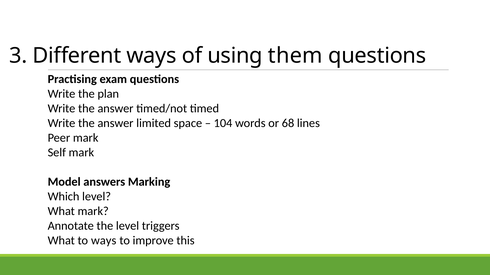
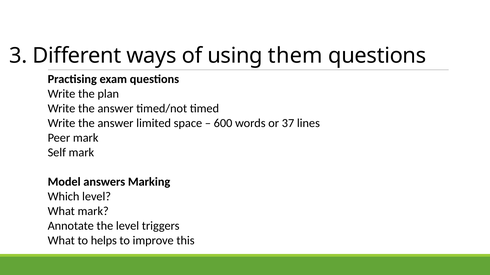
104: 104 -> 600 (223, 123)
68: 68 -> 37 (288, 123)
to ways: ways -> helps (104, 241)
